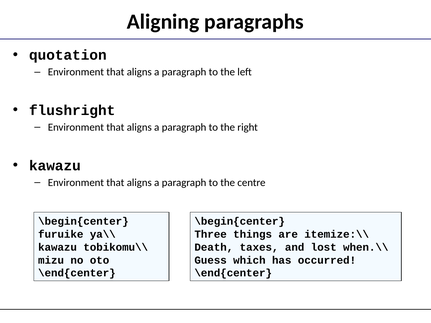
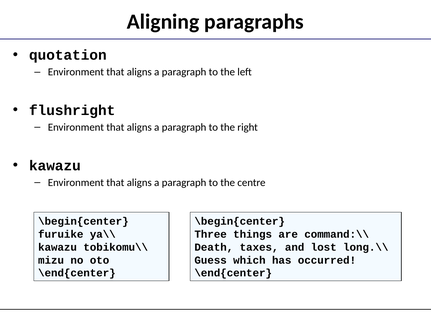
itemize:\\: itemize:\\ -> command:\\ (337, 235)
when.\\: when.\\ -> long.\\ (366, 247)
